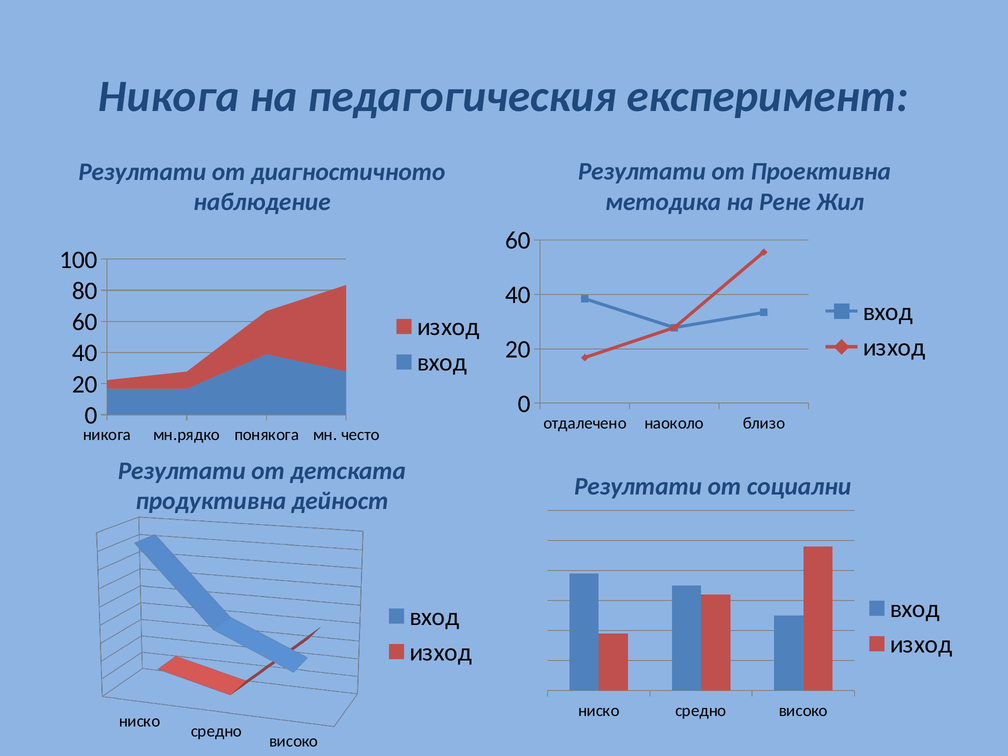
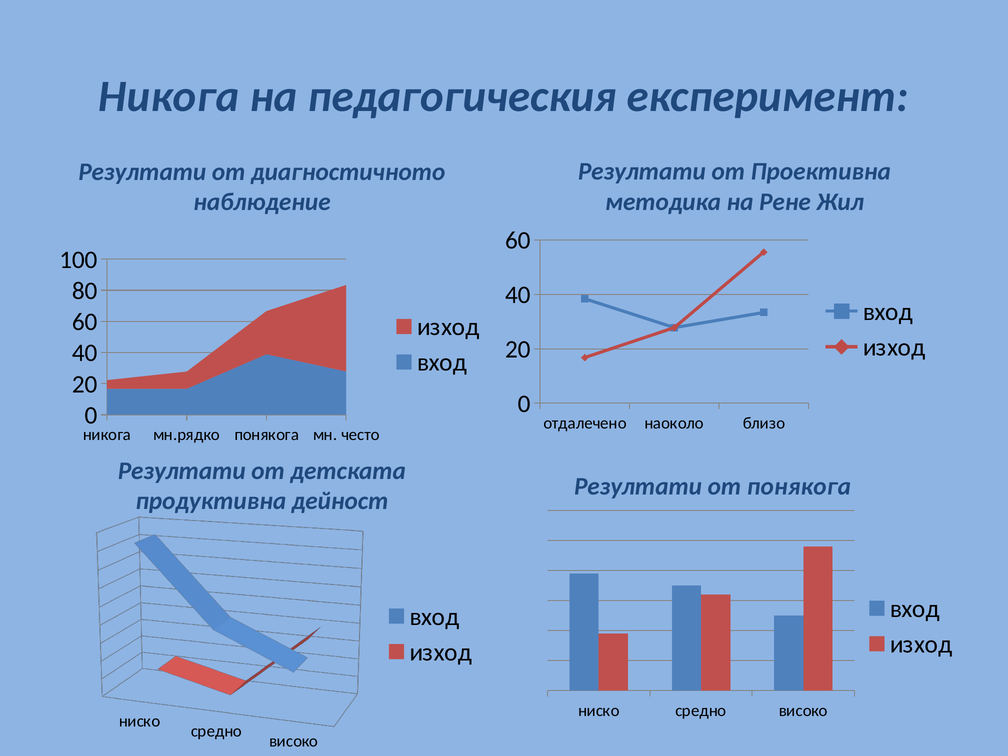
от социални: социални -> понякога (799, 486)
